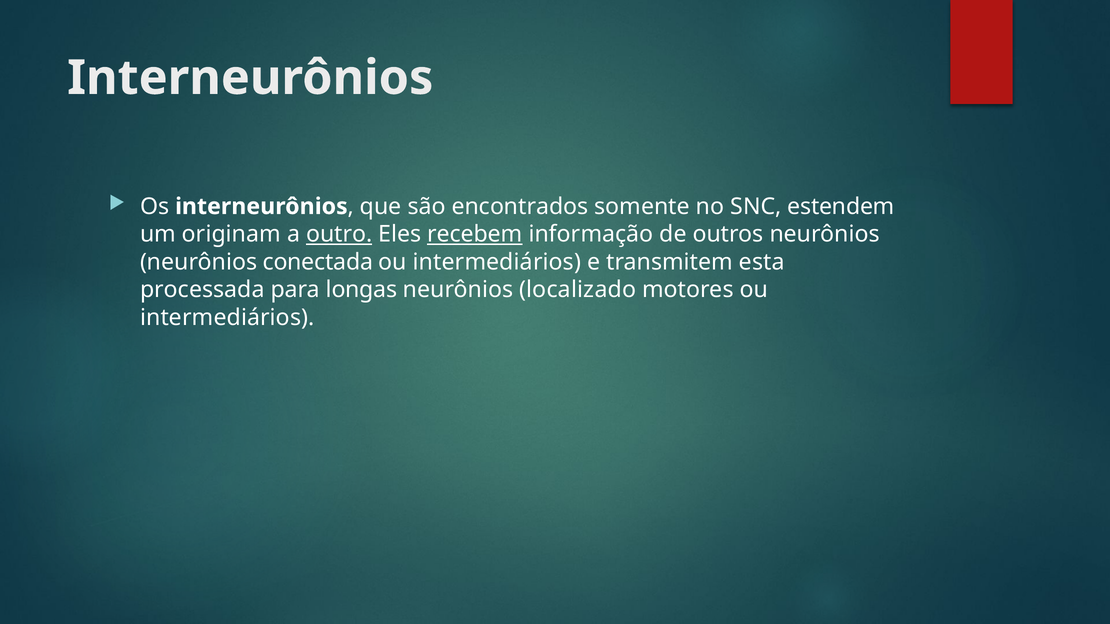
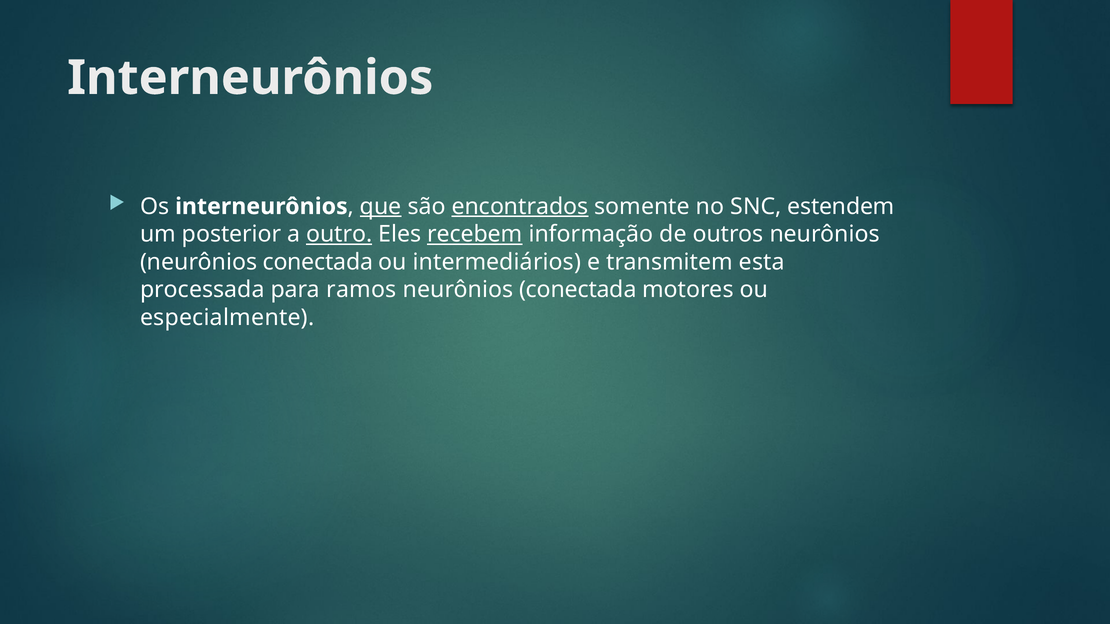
que underline: none -> present (381, 207)
encontrados underline: none -> present (520, 207)
originam: originam -> posterior (232, 234)
longas: longas -> ramos (361, 290)
localizado: localizado -> conectada (578, 290)
intermediários: intermediários -> especialmente (227, 318)
